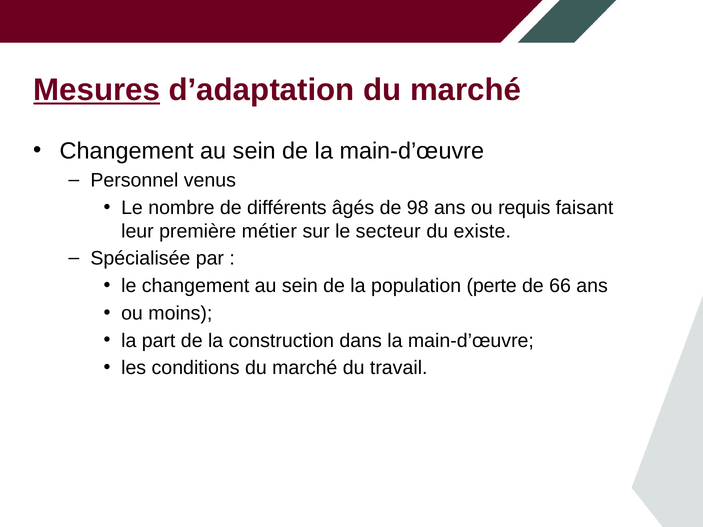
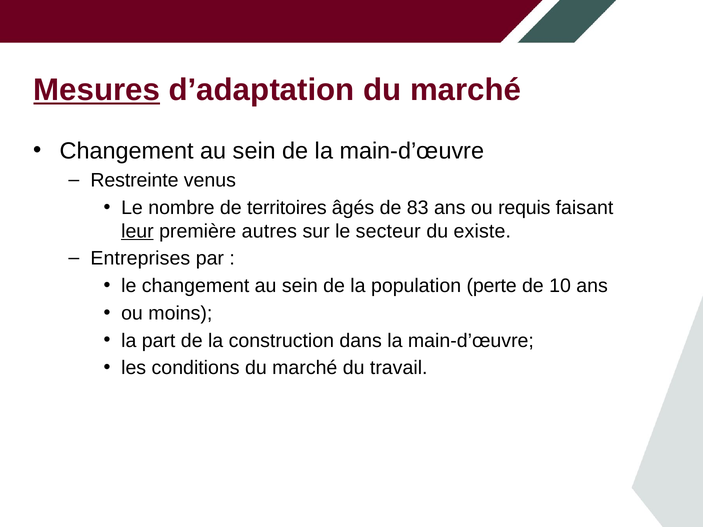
Personnel: Personnel -> Restreinte (134, 180)
différents: différents -> territoires (287, 208)
98: 98 -> 83 (418, 208)
leur underline: none -> present (137, 231)
métier: métier -> autres (269, 231)
Spécialisée: Spécialisée -> Entreprises (140, 259)
66: 66 -> 10 (560, 286)
